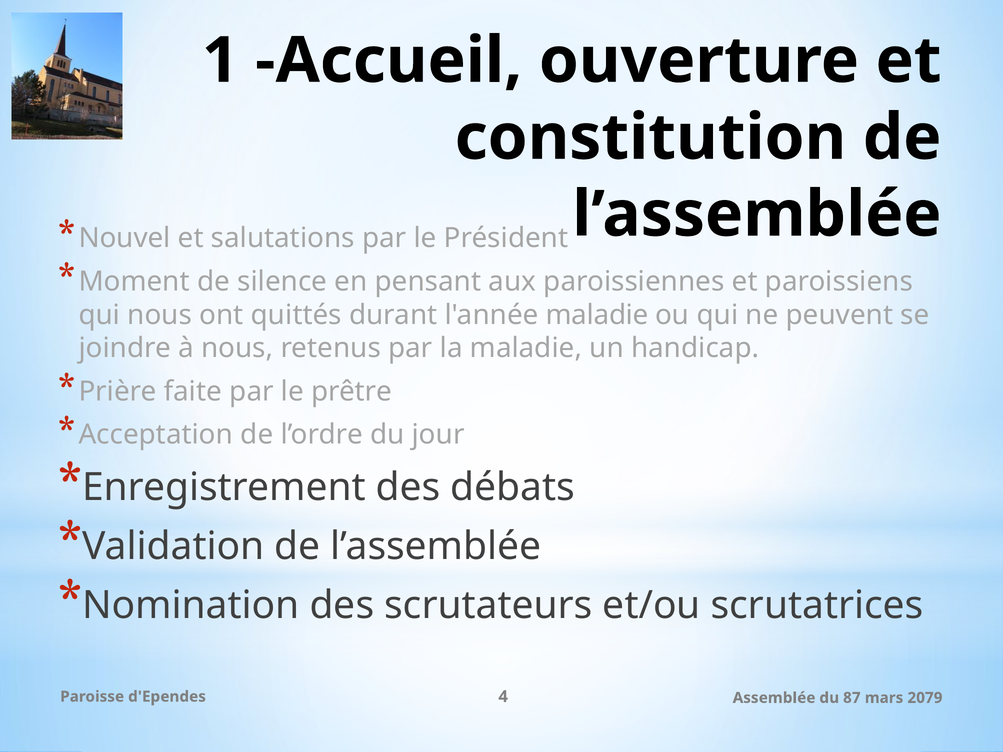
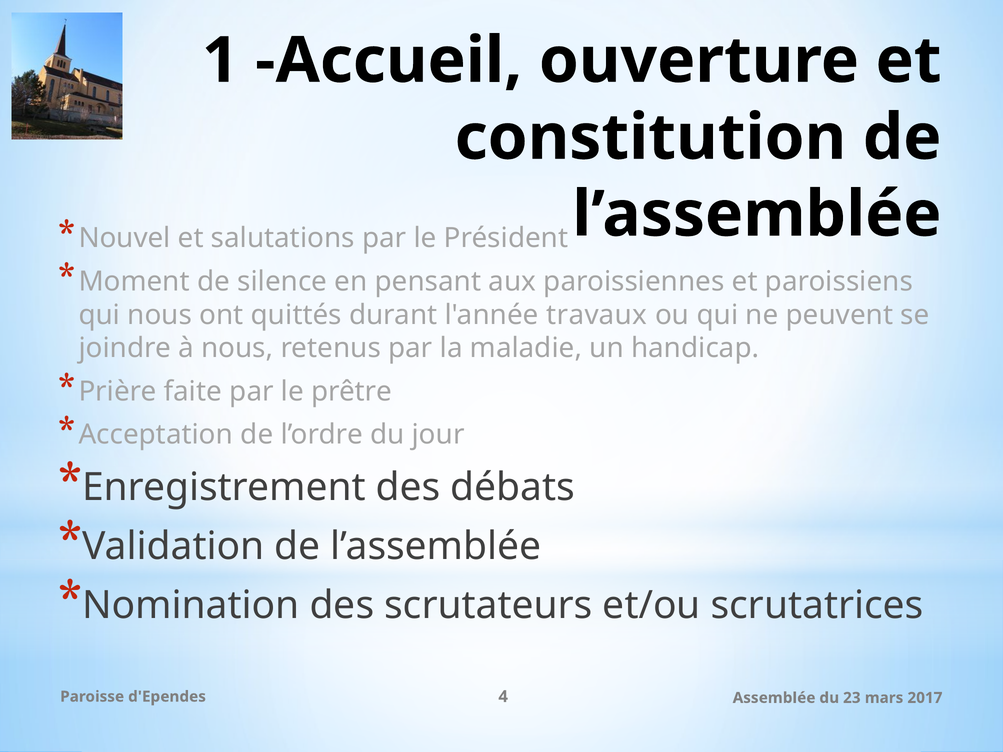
l'année maladie: maladie -> travaux (597, 315)
87: 87 -> 23 (852, 698)
2079: 2079 -> 2017 (925, 698)
